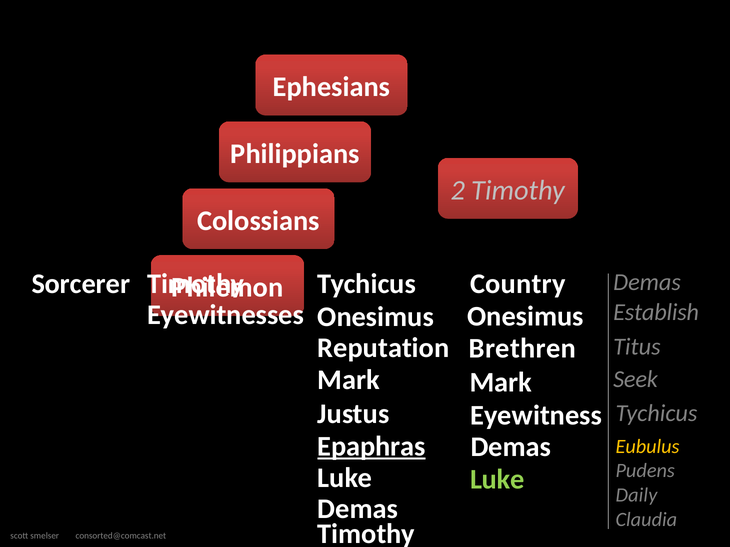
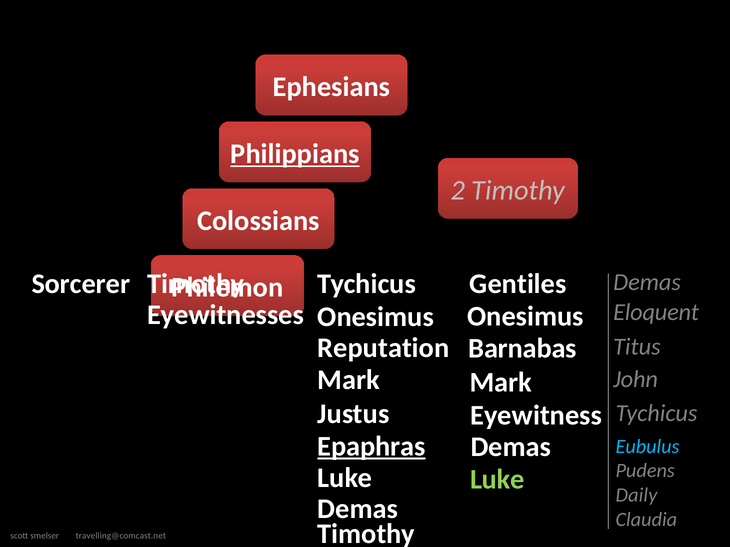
Philippians underline: none -> present (295, 154)
Country: Country -> Gentiles (518, 284)
Establish: Establish -> Eloquent (656, 313)
Brethren: Brethren -> Barnabas (523, 349)
Seek: Seek -> John (636, 380)
Eubulus colour: yellow -> light blue (648, 447)
consorted@comcast.net: consorted@comcast.net -> travelling@comcast.net (121, 536)
